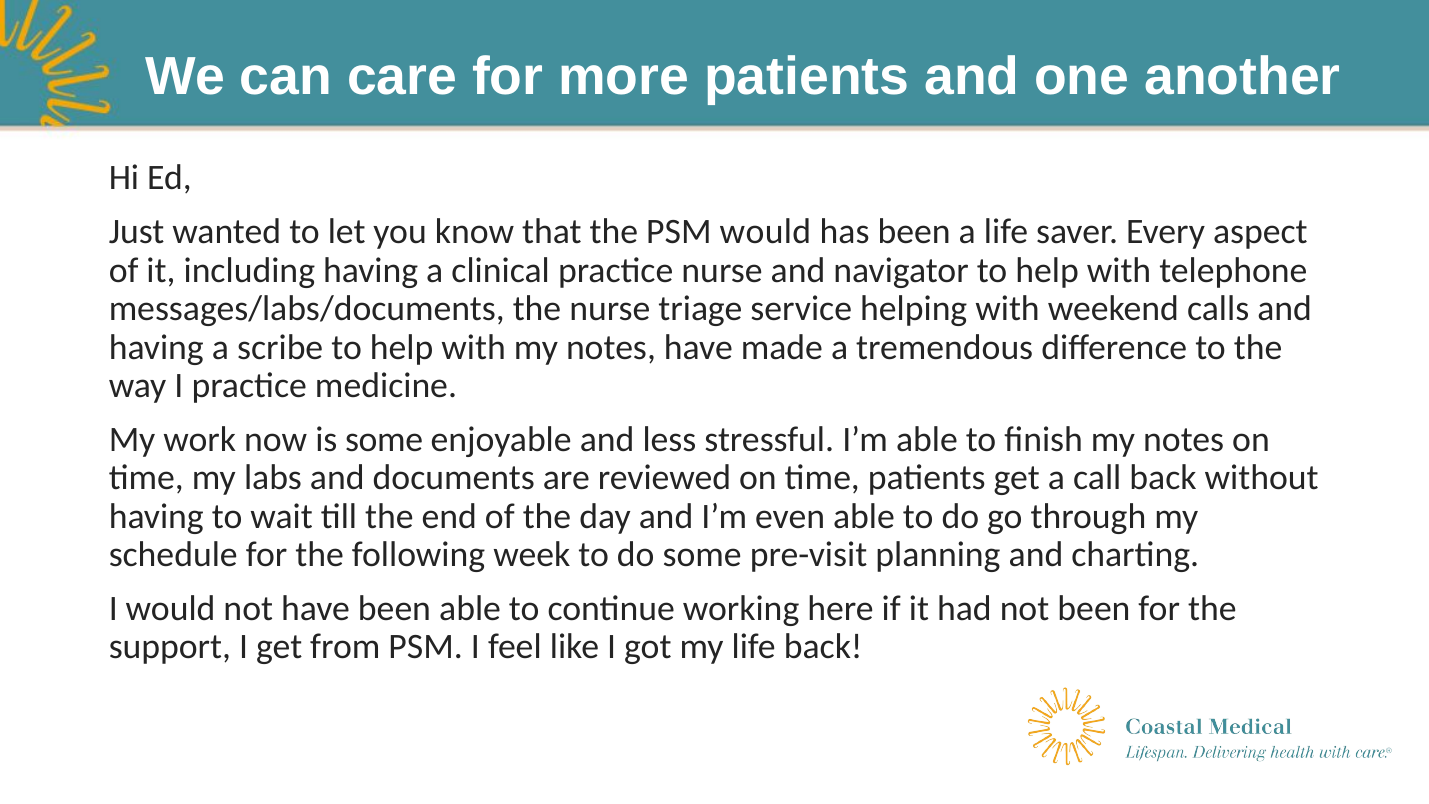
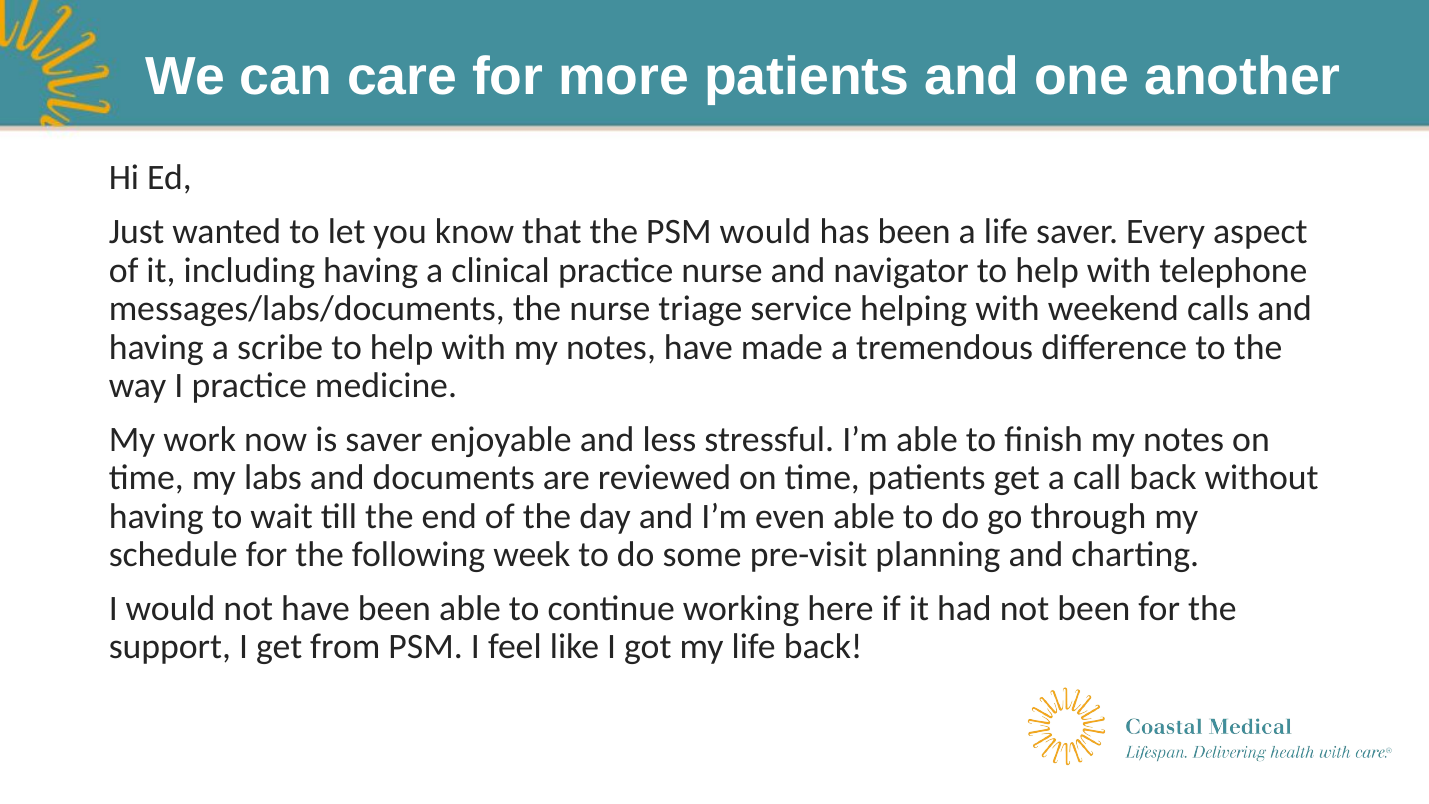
is some: some -> saver (384, 439)
